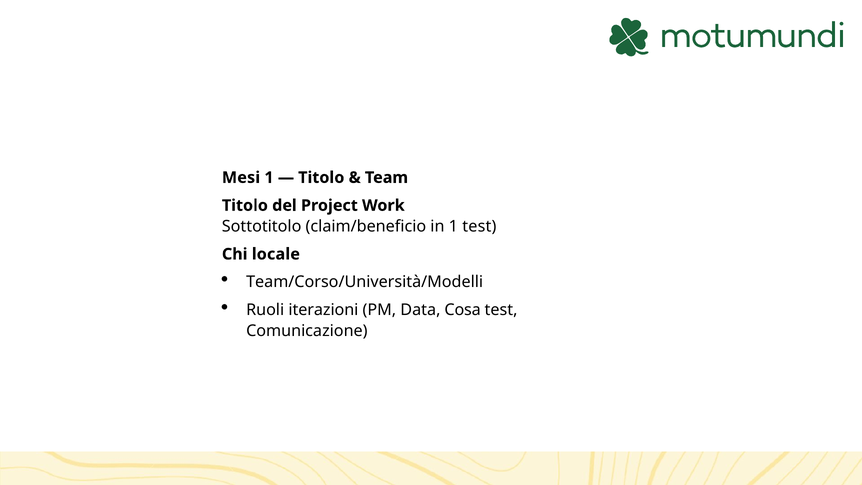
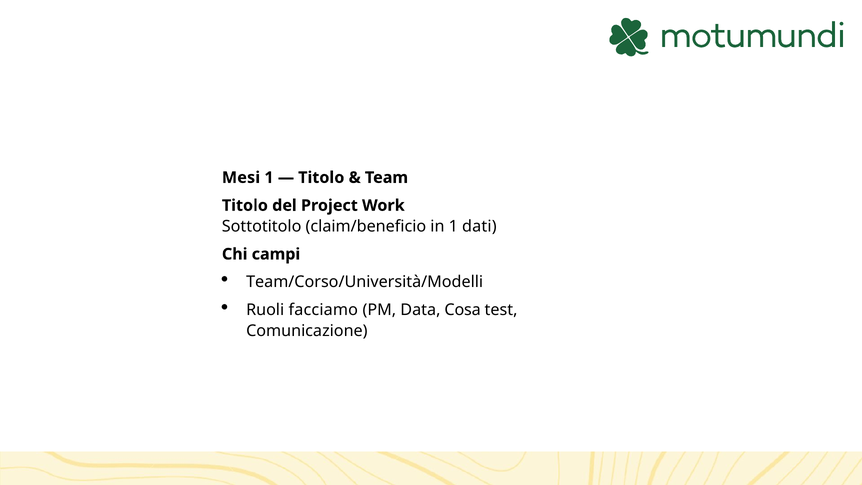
1 test: test -> dati (479, 226)
locale: locale -> campi (276, 254)
iterazioni: iterazioni -> facciamo (323, 310)
